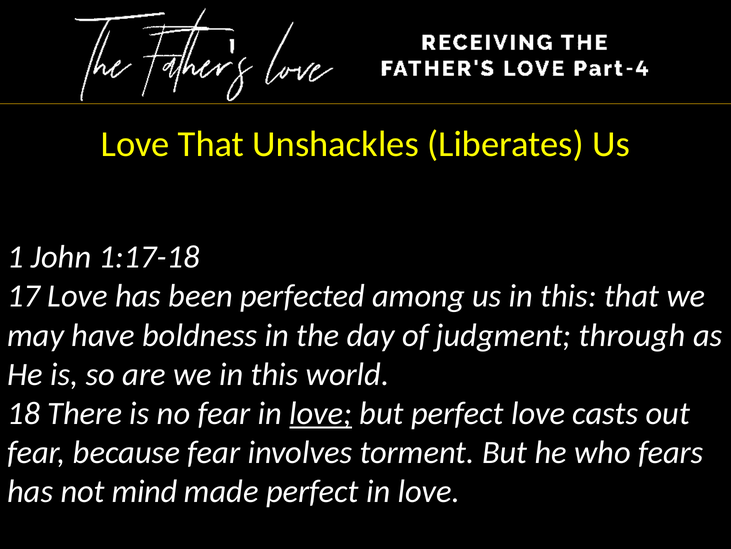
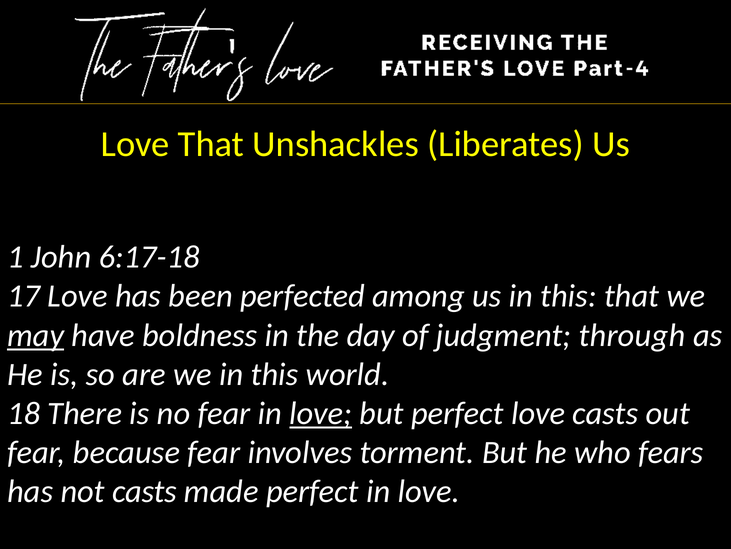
1:17-18: 1:17-18 -> 6:17-18 (149, 257)
may underline: none -> present (36, 335)
not mind: mind -> casts (145, 491)
